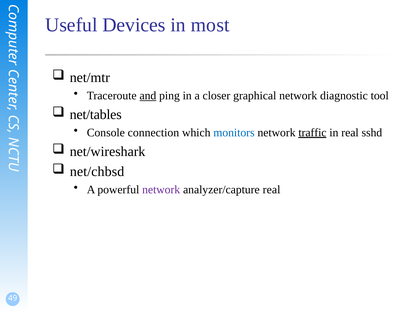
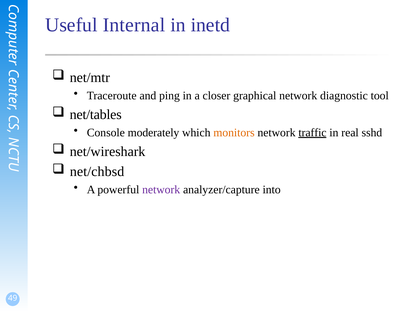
Devices: Devices -> Internal (134, 25)
most: most -> inetd (210, 25)
and underline: present -> none (148, 95)
connection: connection -> moderately (154, 132)
monitors colour: blue -> orange (234, 132)
analyzer/capture real: real -> into (272, 190)
